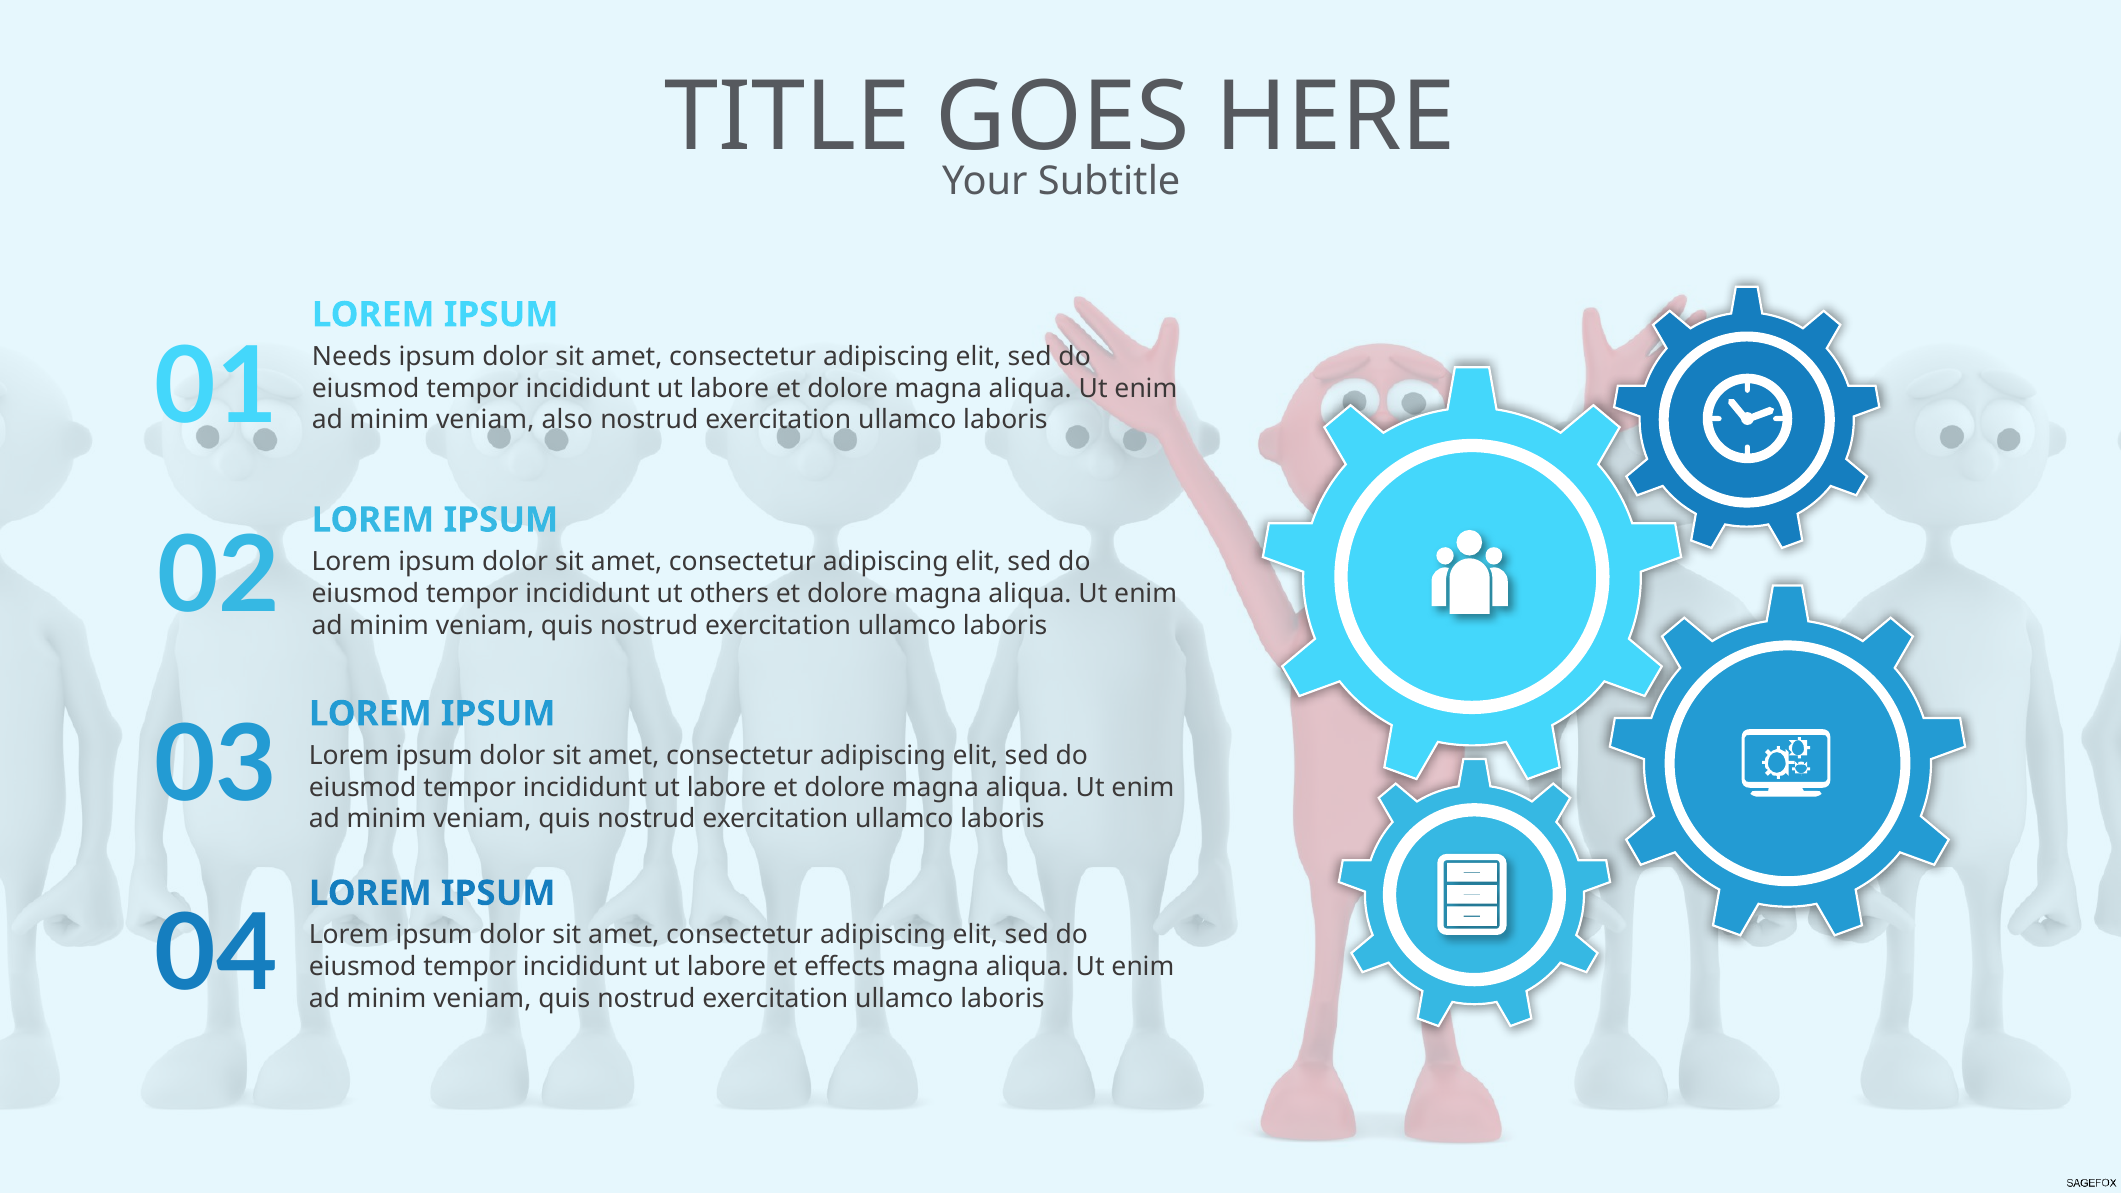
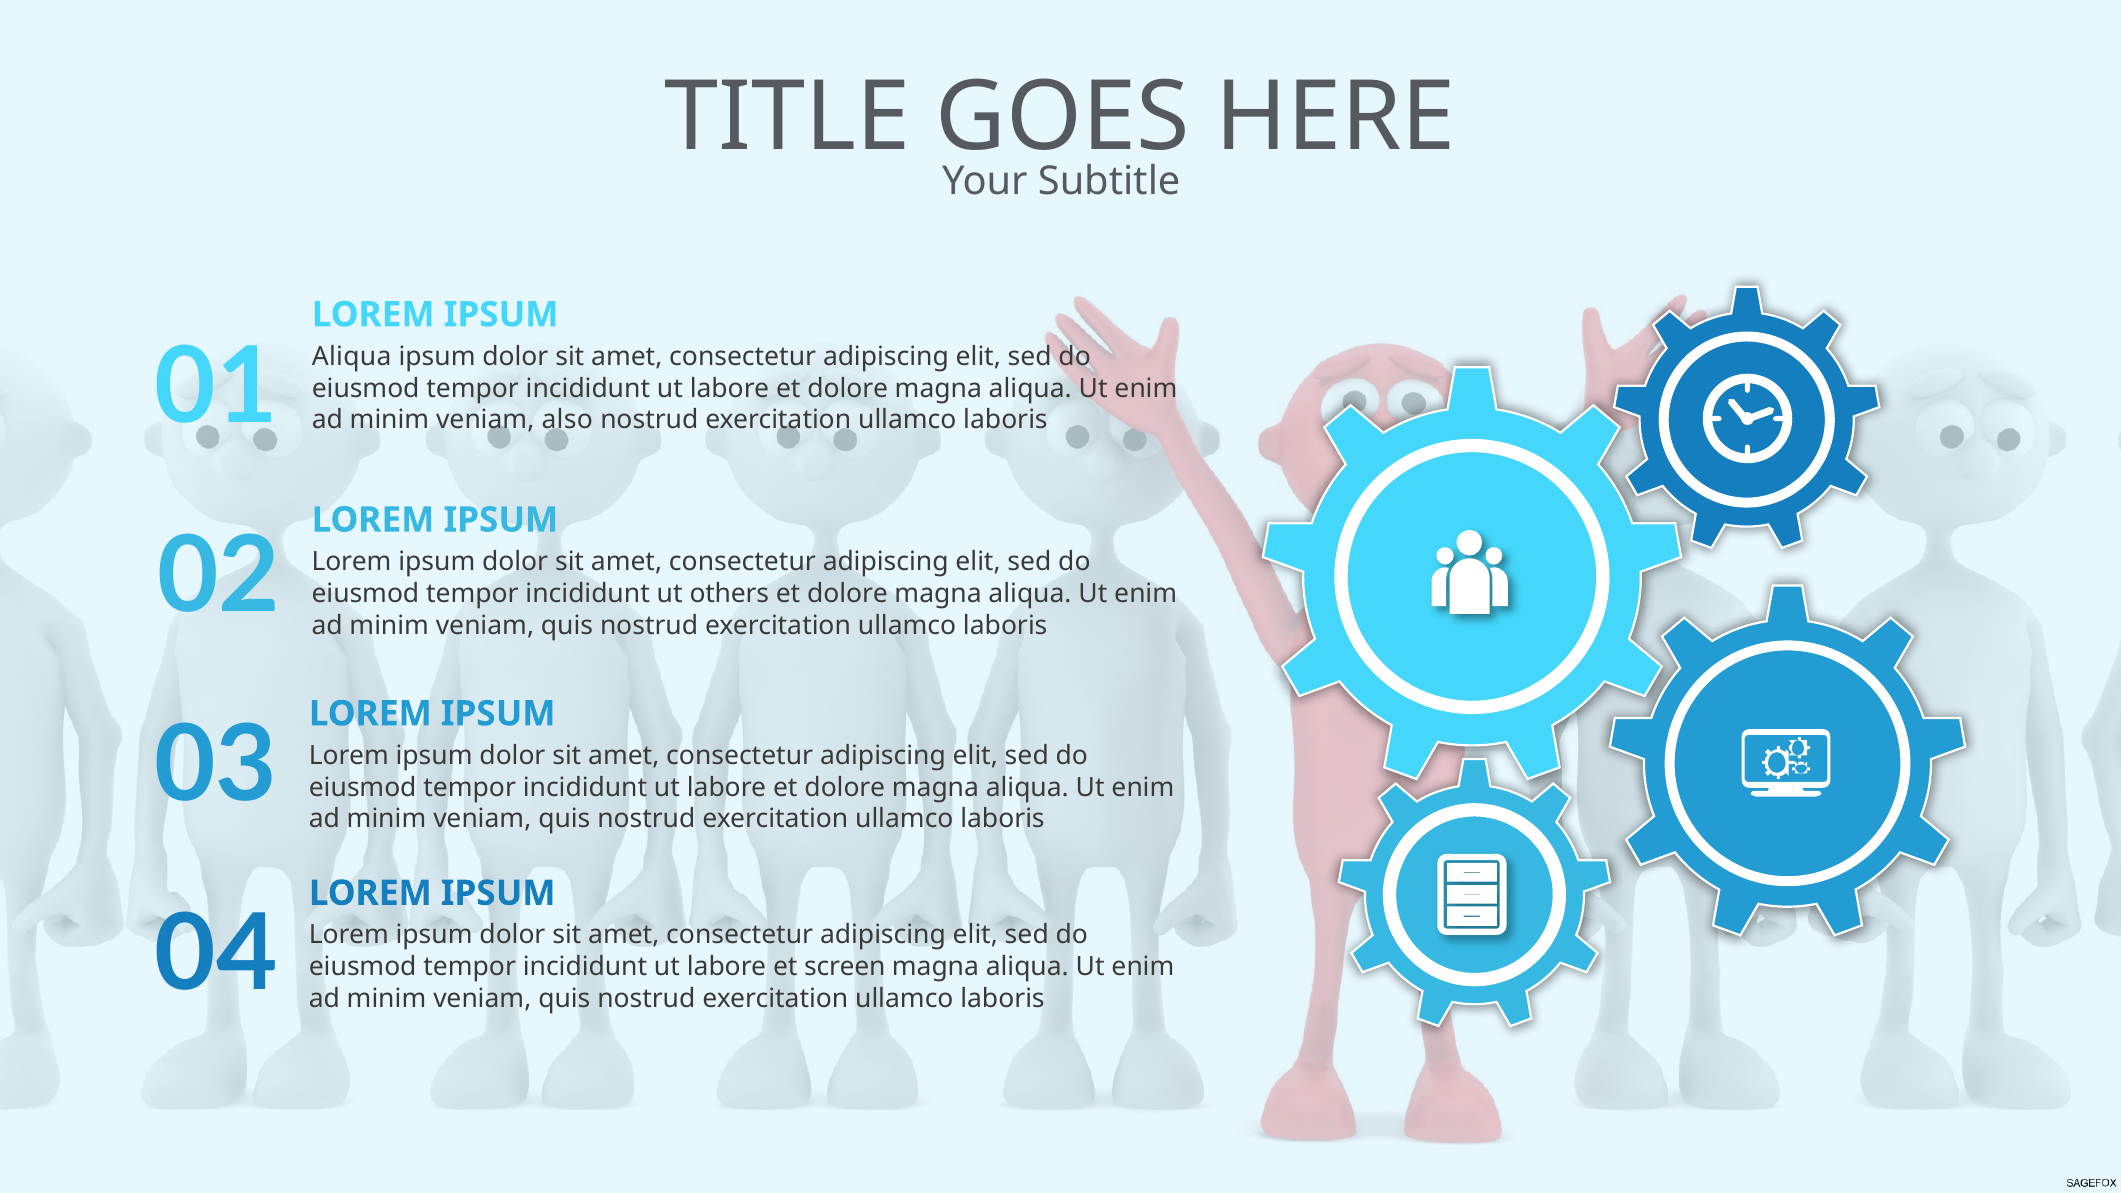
Needs: Needs -> Aliqua (352, 357)
effects: effects -> screen (845, 967)
